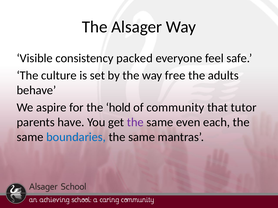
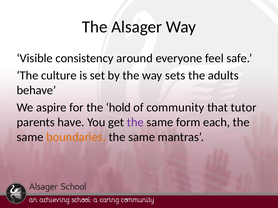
packed: packed -> around (135, 58)
free: free -> sets (175, 76)
even: even -> form (188, 123)
boundaries colour: blue -> orange (76, 137)
